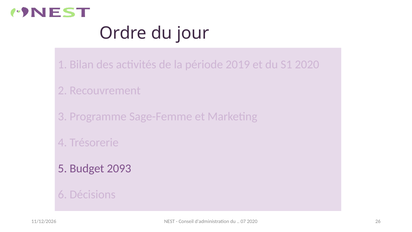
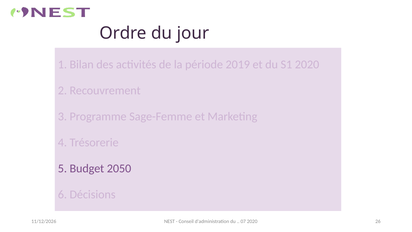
2093: 2093 -> 2050 (119, 168)
